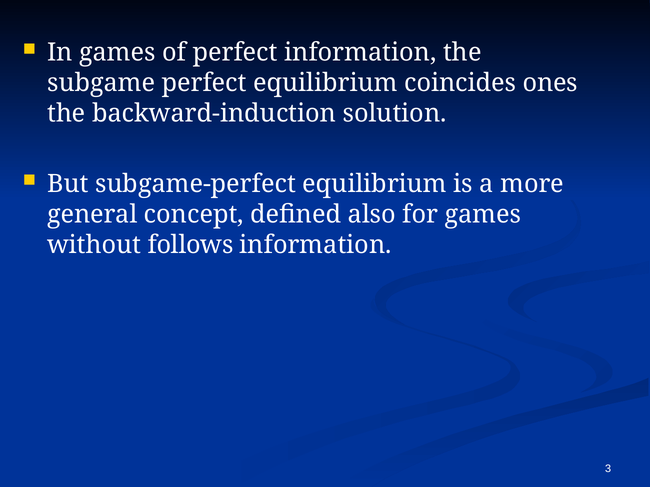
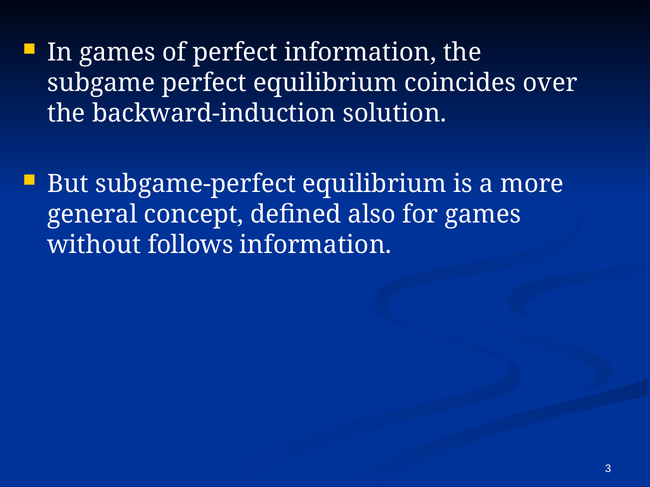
ones: ones -> over (550, 83)
